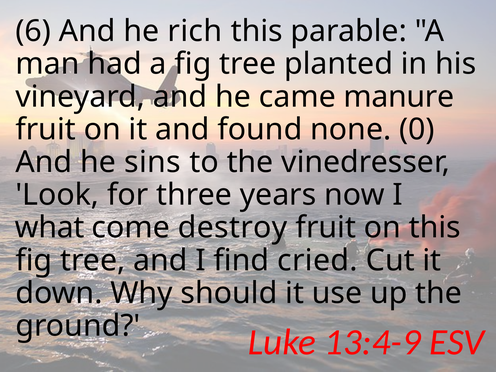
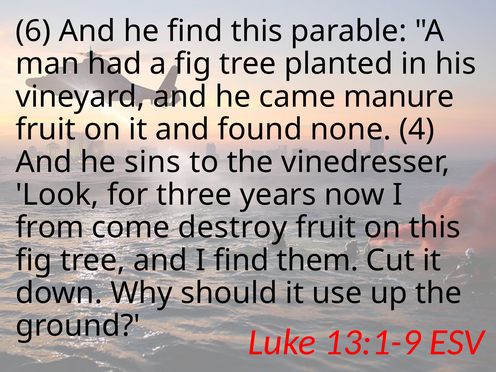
he rich: rich -> find (195, 31)
0: 0 -> 4 (417, 129)
what: what -> from (50, 228)
cried: cried -> them (318, 260)
13:4-9: 13:4-9 -> 13:1-9 (373, 342)
